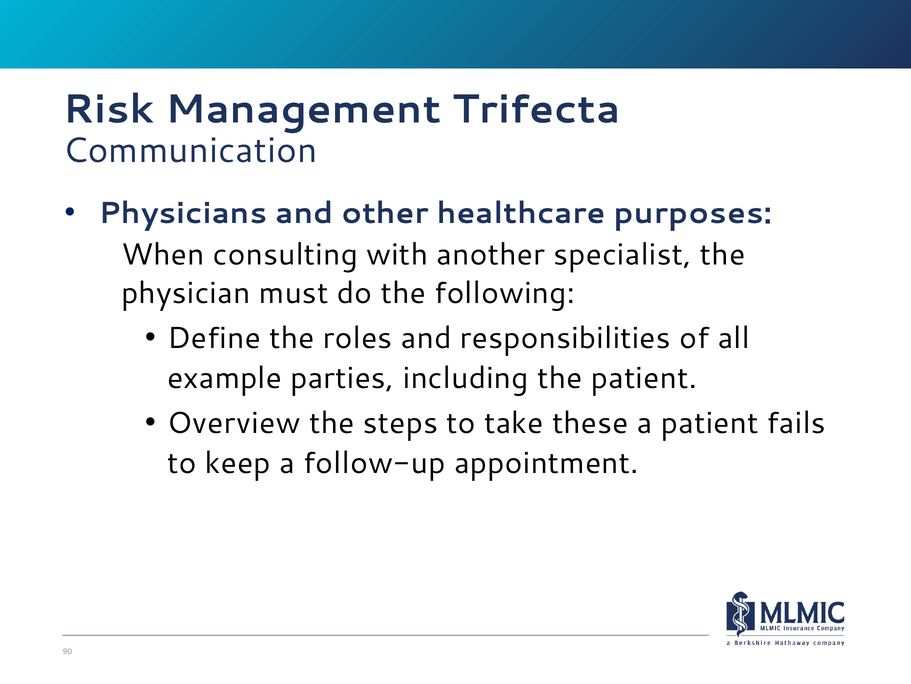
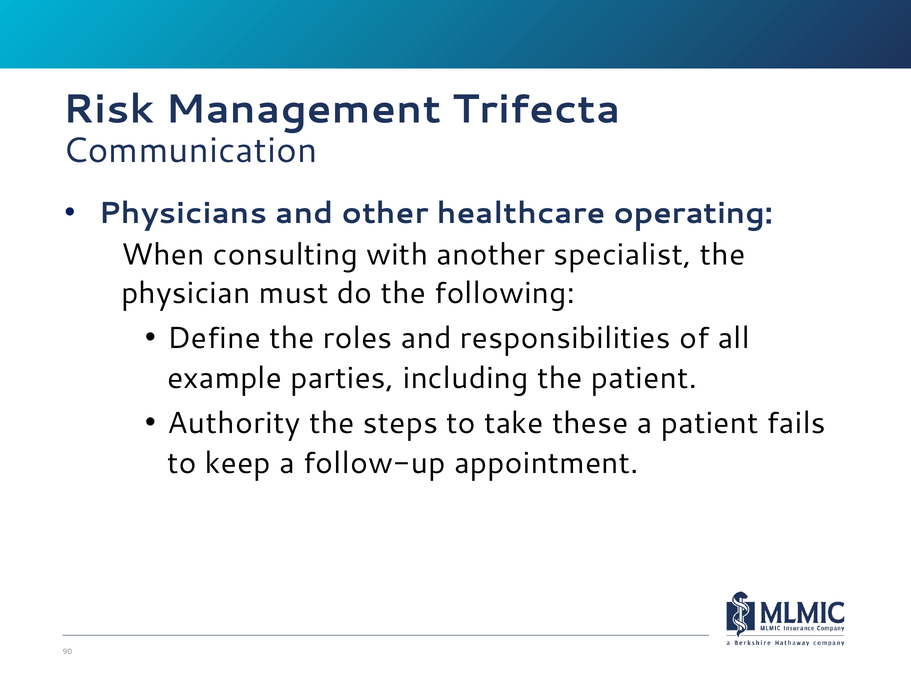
purposes: purposes -> operating (693, 213)
Overview: Overview -> Authority (234, 423)
